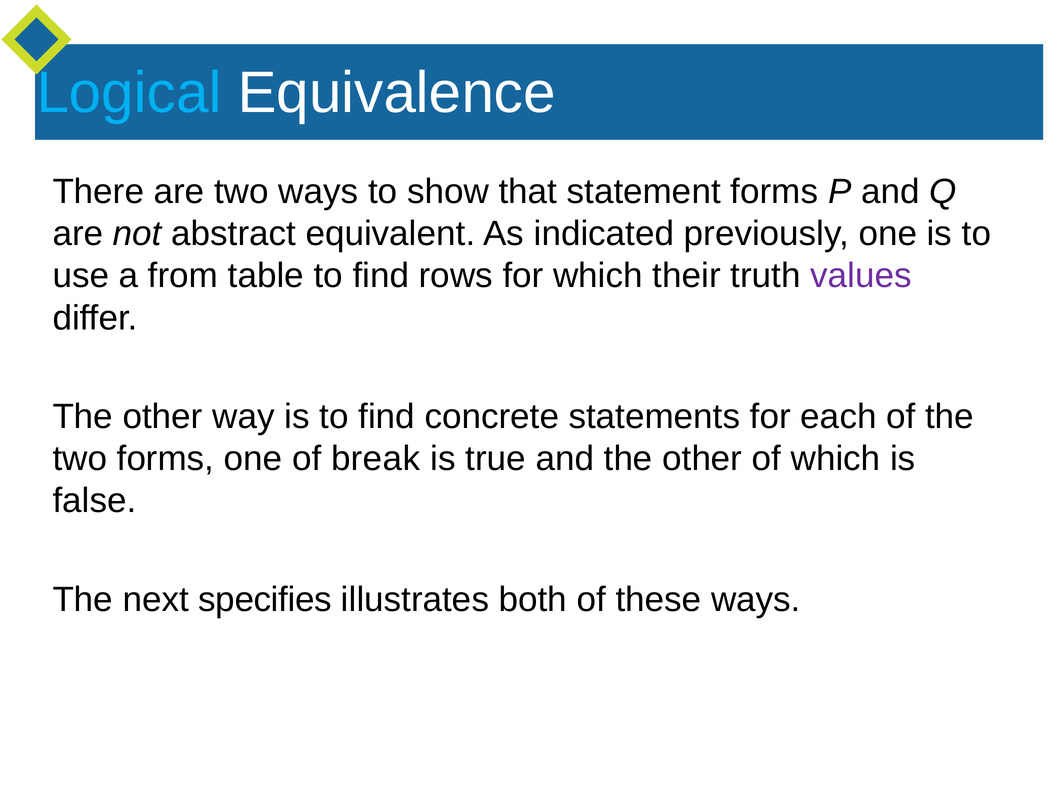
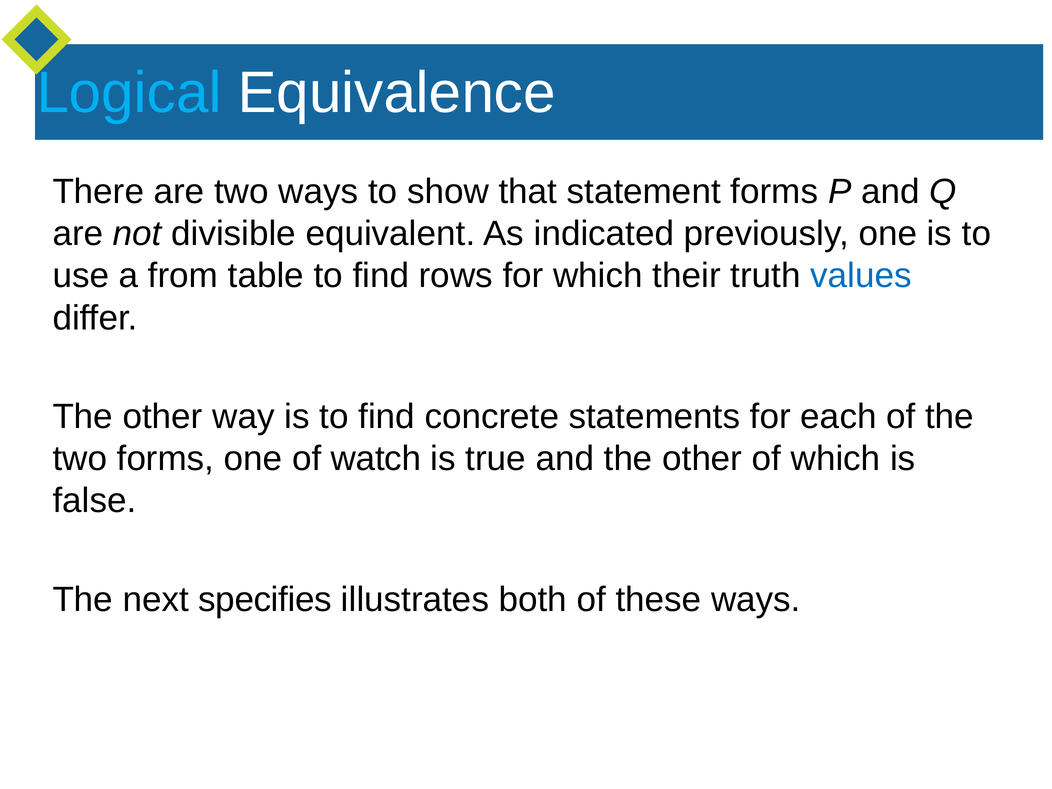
abstract: abstract -> divisible (234, 234)
values colour: purple -> blue (861, 276)
break: break -> watch (376, 459)
